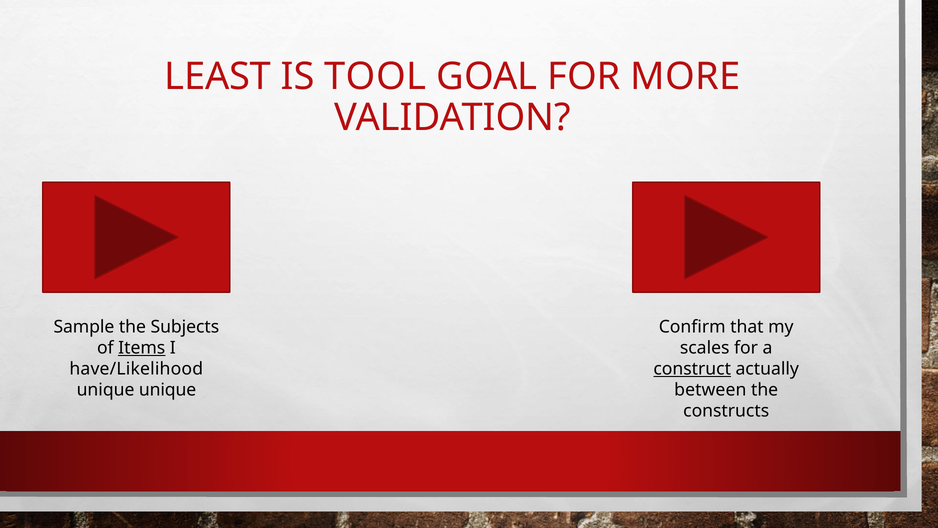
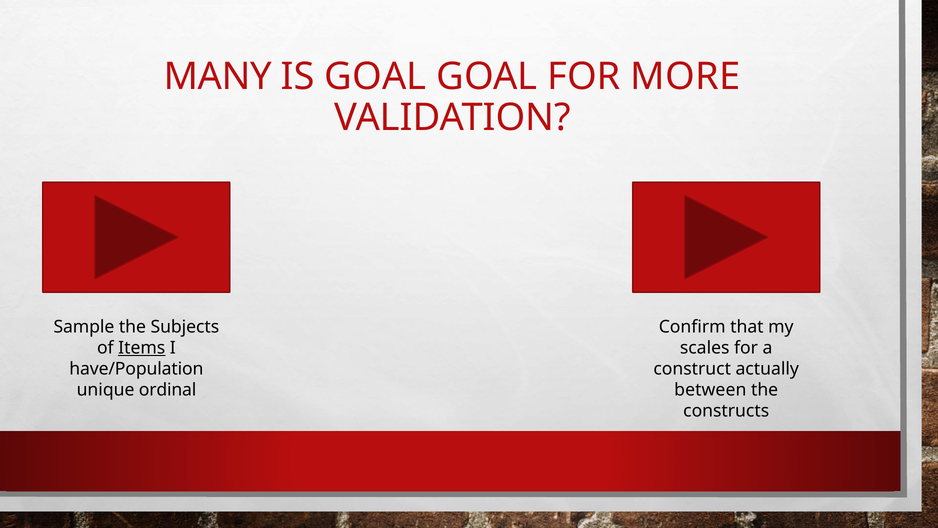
LEAST: LEAST -> MANY (218, 77)
IS TOOL: TOOL -> GOAL (375, 77)
have/Likelihood: have/Likelihood -> have/Population (136, 369)
construct underline: present -> none (692, 369)
unique unique: unique -> ordinal (168, 390)
